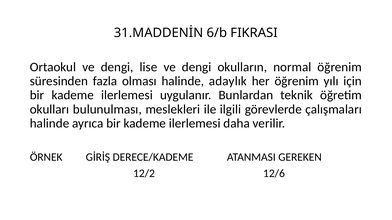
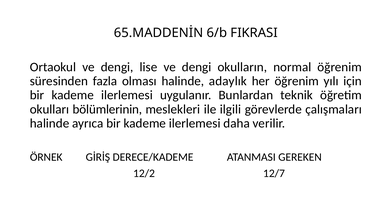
31.MADDENİN: 31.MADDENİN -> 65.MADDENİN (159, 33)
bulunulması: bulunulması -> bölümlerinin (107, 110)
12/6: 12/6 -> 12/7 (274, 174)
